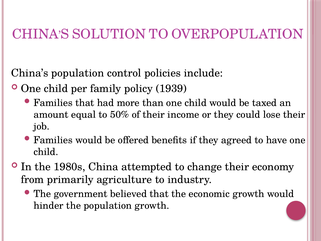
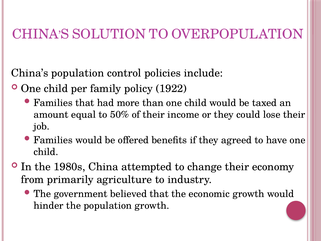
1939: 1939 -> 1922 (171, 88)
